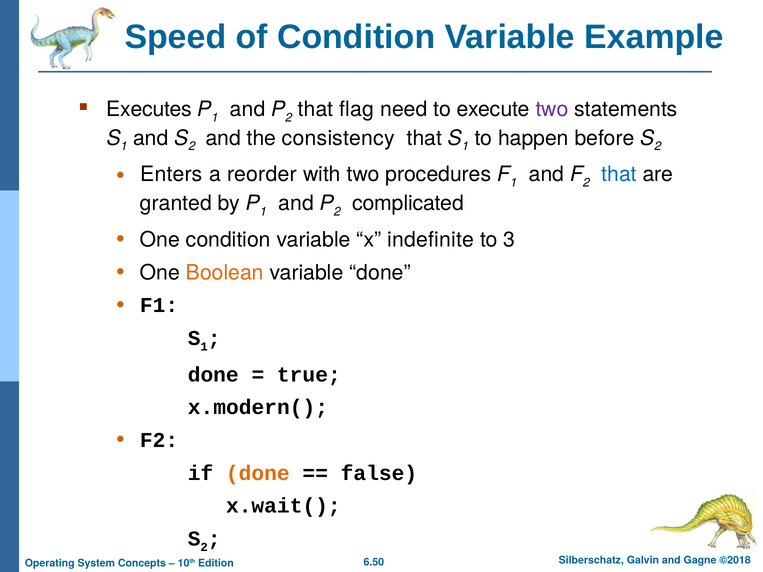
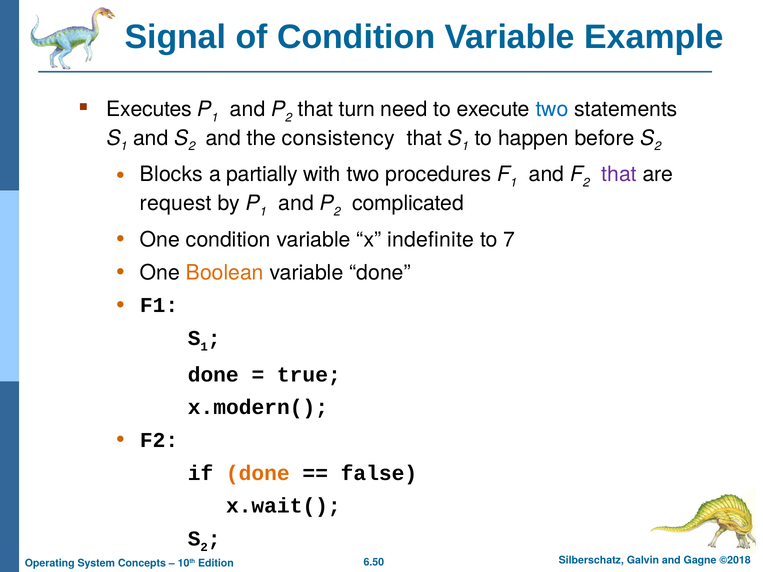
Speed: Speed -> Signal (175, 37)
flag: flag -> turn (357, 109)
two colour: purple -> blue (552, 109)
Enters: Enters -> Blocks (171, 175)
reorder: reorder -> partially (262, 175)
that colour: blue -> purple (619, 175)
granted: granted -> request (176, 203)
3: 3 -> 7 (509, 240)
